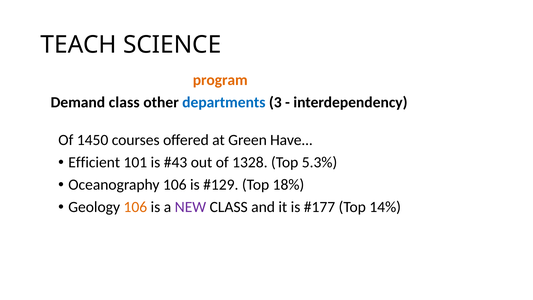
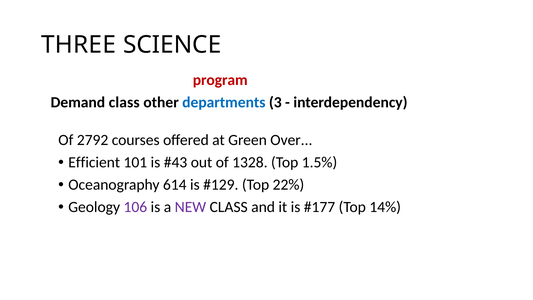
TEACH: TEACH -> THREE (79, 45)
program colour: orange -> red (220, 80)
1450: 1450 -> 2792 (93, 140)
Have: Have -> Over (291, 140)
5.3%: 5.3% -> 1.5% (320, 162)
Oceanography 106: 106 -> 614 (175, 185)
18%: 18% -> 22% (288, 185)
106 colour: orange -> purple (135, 207)
